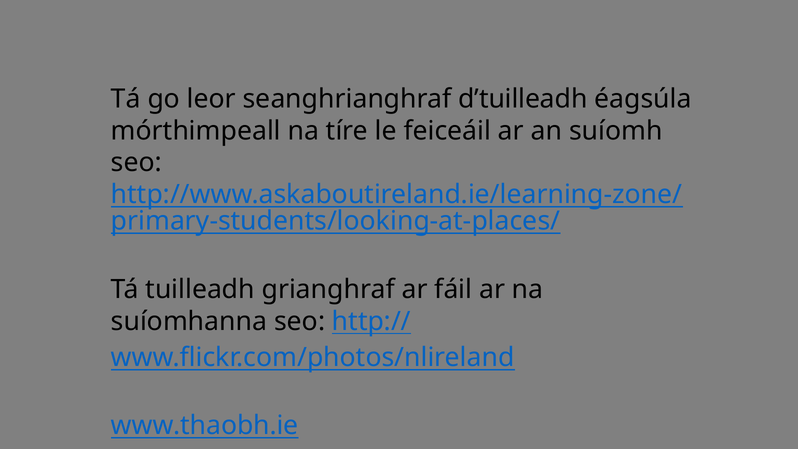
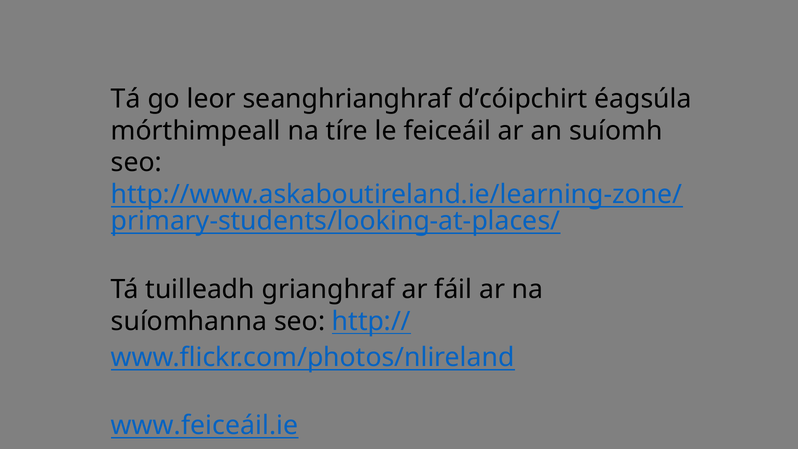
d’tuilleadh: d’tuilleadh -> d’cóipchirt (523, 99)
www.thaobh.ie: www.thaobh.ie -> www.feiceáil.ie (205, 426)
